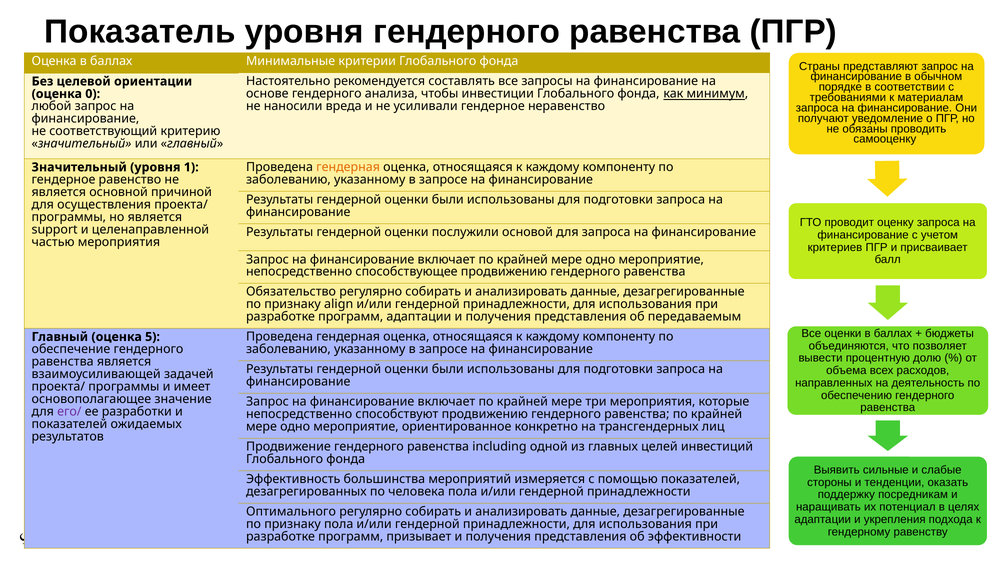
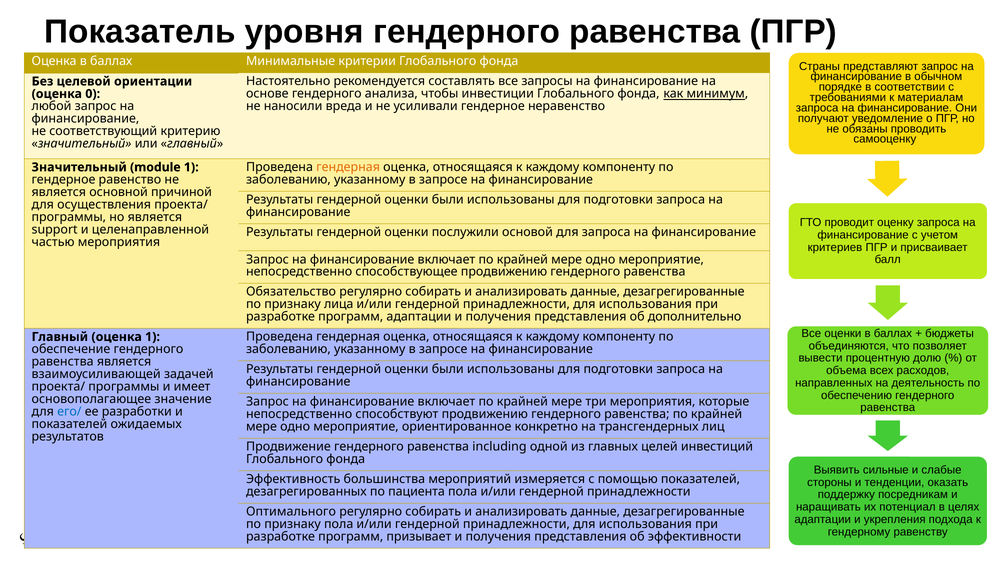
Значительный уровня: уровня -> module (155, 167)
align: align -> лица (339, 305)
передаваемым: передаваемым -> дополнительно (695, 317)
оценка 5: 5 -> 1 (153, 337)
его/ colour: purple -> blue (69, 412)
человека: человека -> пациента (417, 492)
